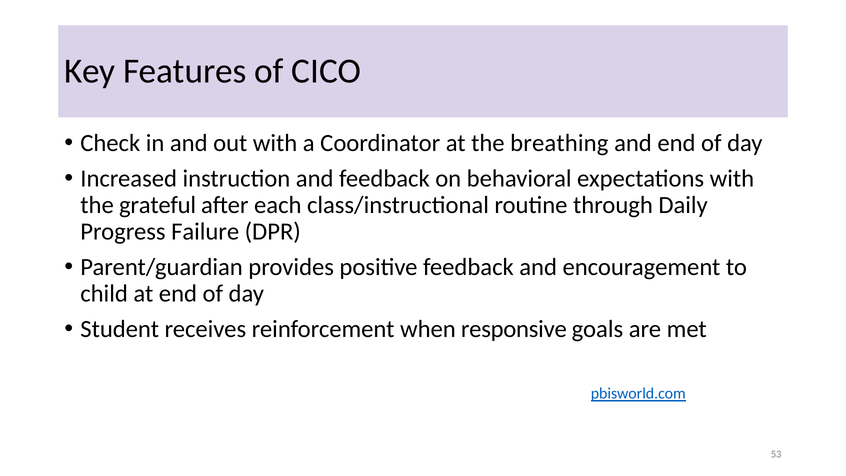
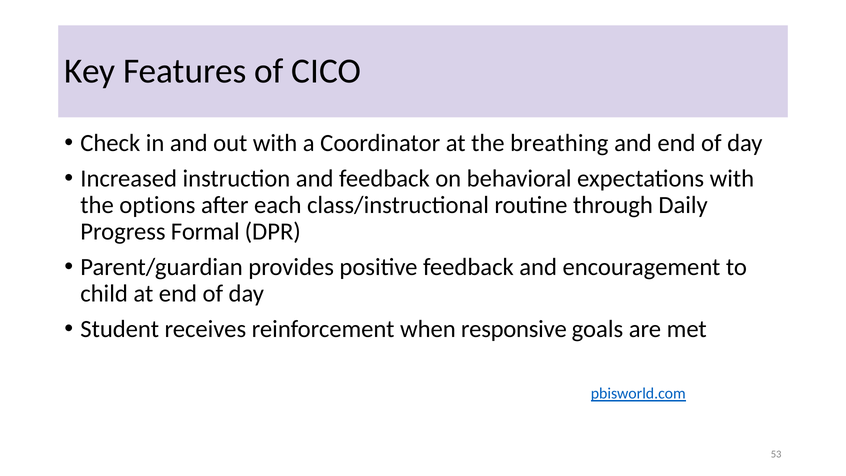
grateful: grateful -> options (157, 205)
Failure: Failure -> Formal (205, 232)
